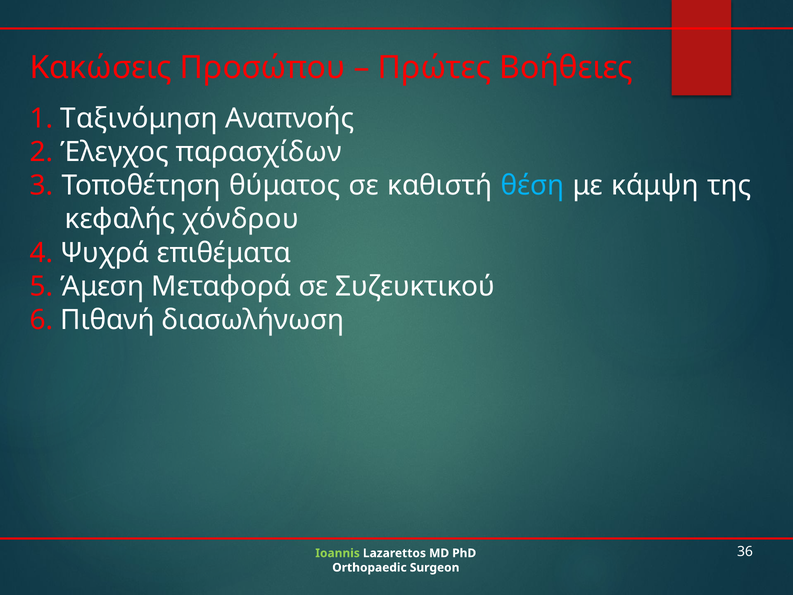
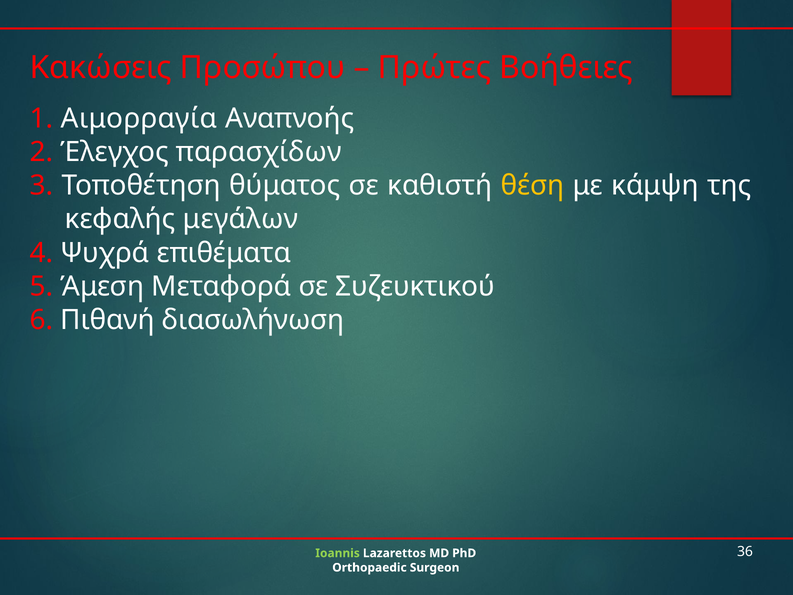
Ταξινόμηση: Ταξινόμηση -> Αιμορραγία (139, 118)
θέση colour: light blue -> yellow (533, 185)
χόνδρου: χόνδρου -> μεγάλων (241, 219)
